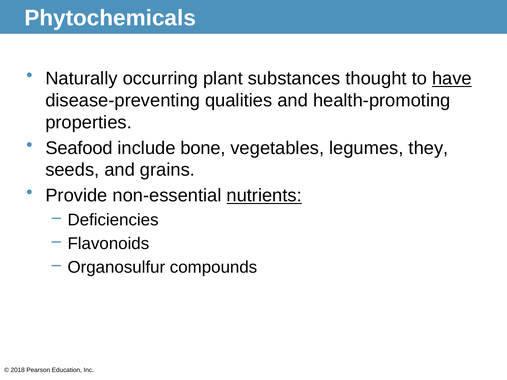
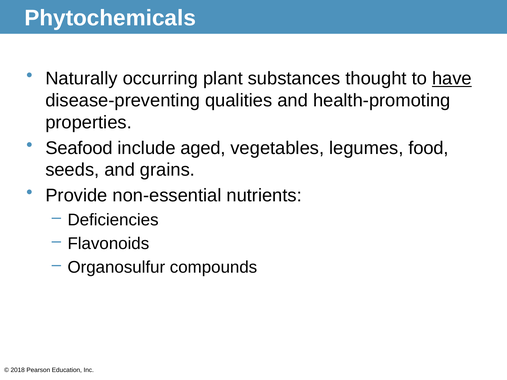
bone: bone -> aged (203, 148)
they: they -> food (429, 148)
nutrients underline: present -> none (264, 196)
